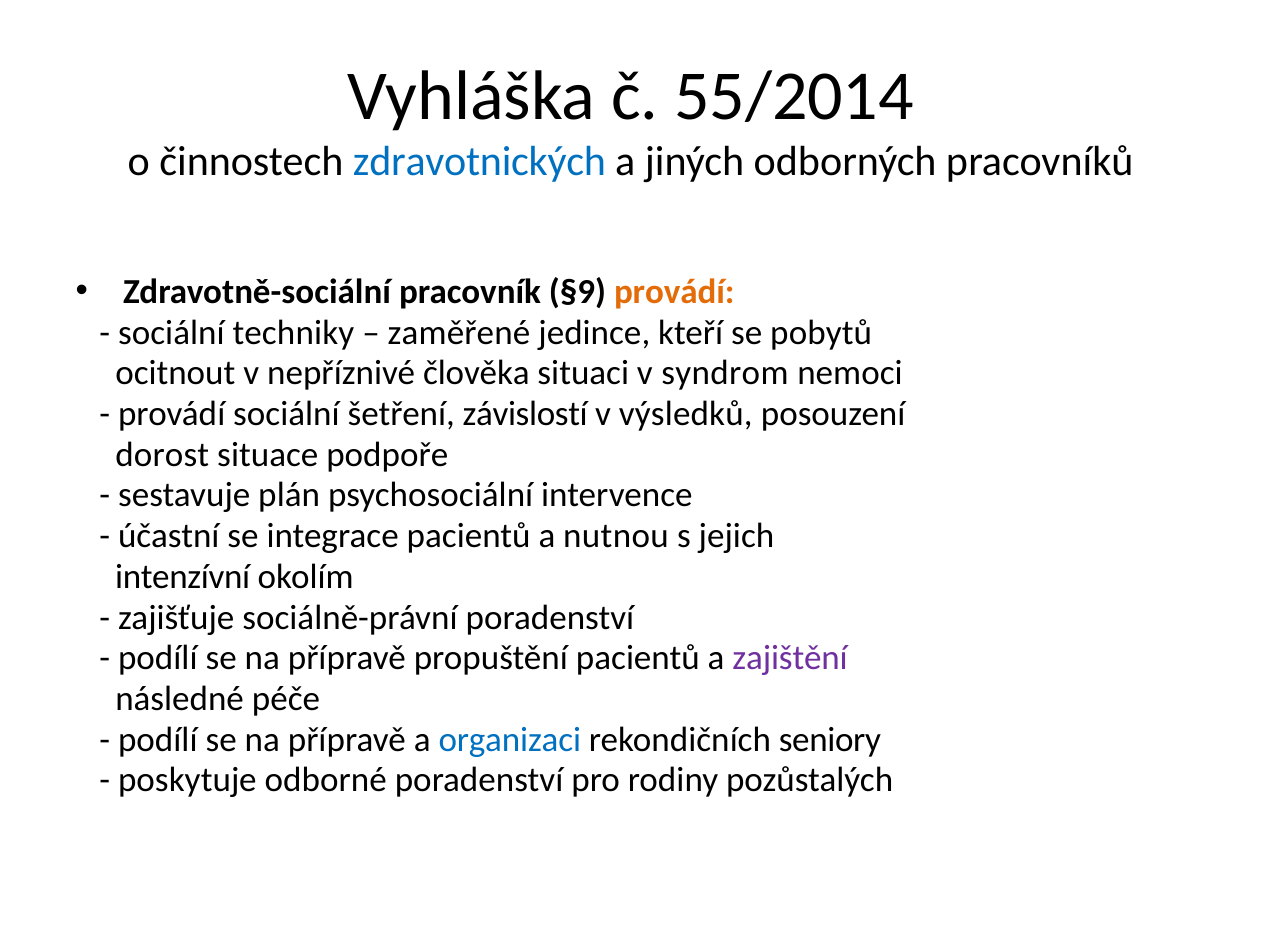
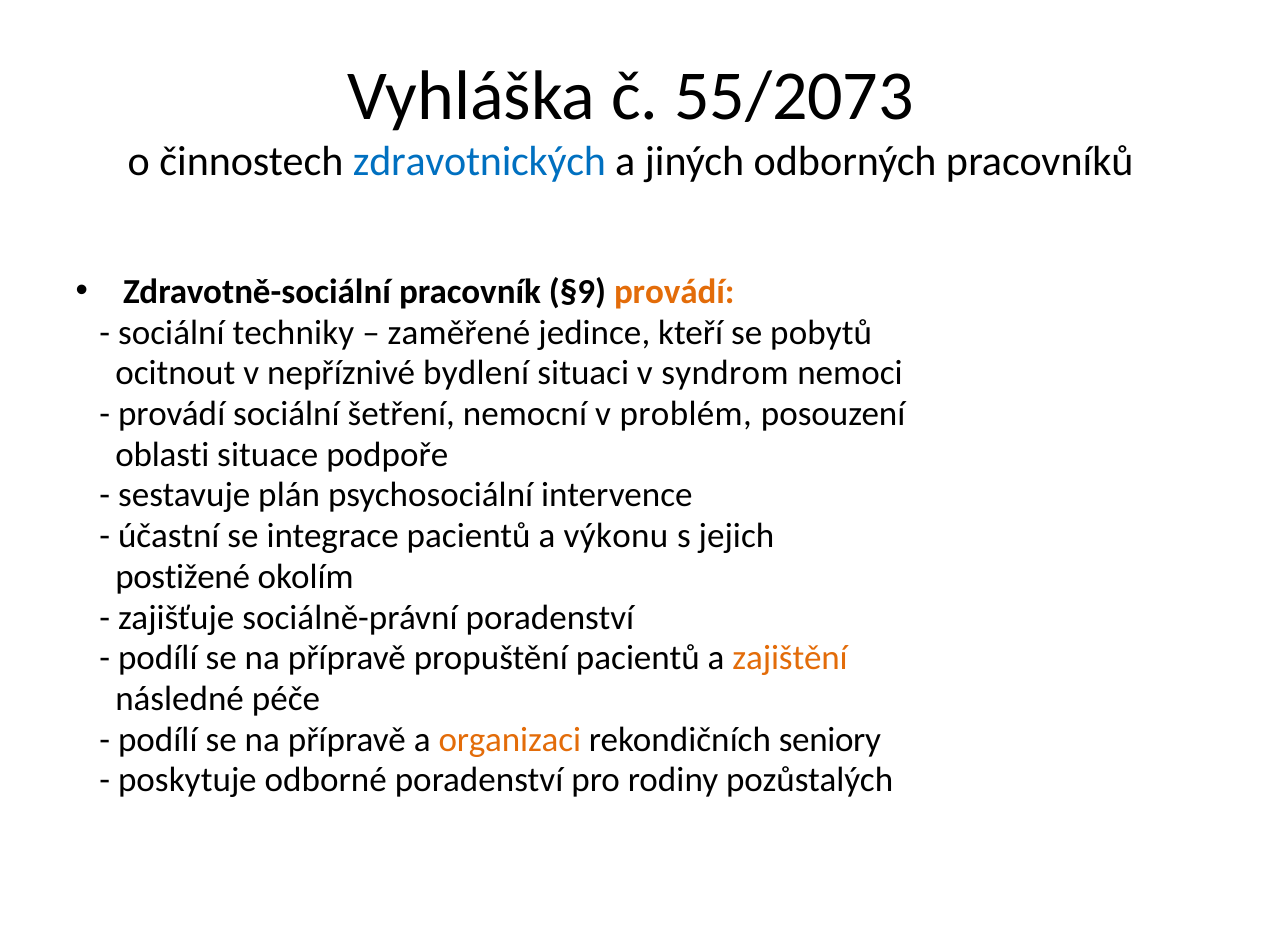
55/2014: 55/2014 -> 55/2073 (794, 96)
člověka: člověka -> bydlení (476, 373)
závislostí: závislostí -> nemocní (525, 414)
výsledků: výsledků -> problém (686, 414)
dorost: dorost -> oblasti (162, 454)
nutnou: nutnou -> výkonu (616, 536)
intenzívní: intenzívní -> postižené (183, 576)
zajištění colour: purple -> orange (790, 658)
organizaci colour: blue -> orange (510, 739)
